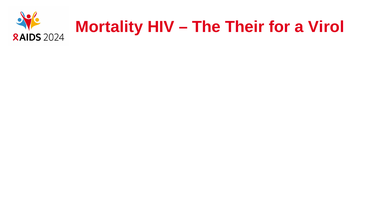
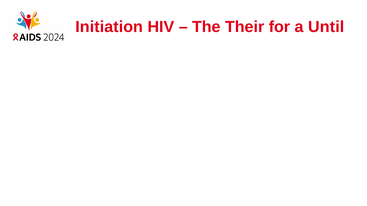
Mortality: Mortality -> Initiation (109, 27)
Virol: Virol -> Until (326, 27)
